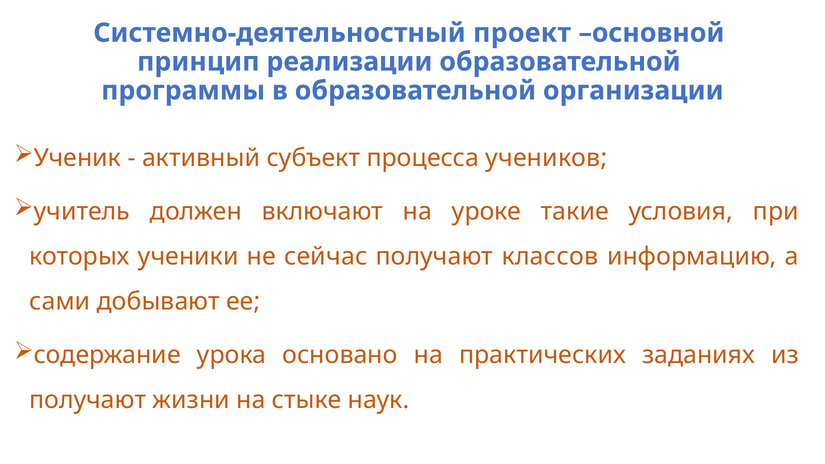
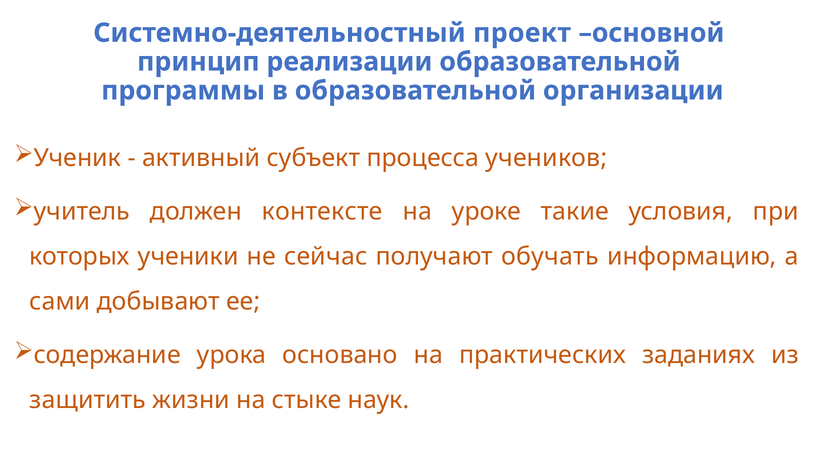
включают: включают -> контексте (322, 212)
классов: классов -> обучать (550, 257)
получают: получают -> защитить (88, 400)
